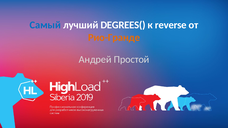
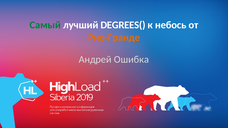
Самый colour: blue -> green (45, 25)
reverse: reverse -> небось (171, 25)
Простой: Простой -> Ошибка (131, 60)
